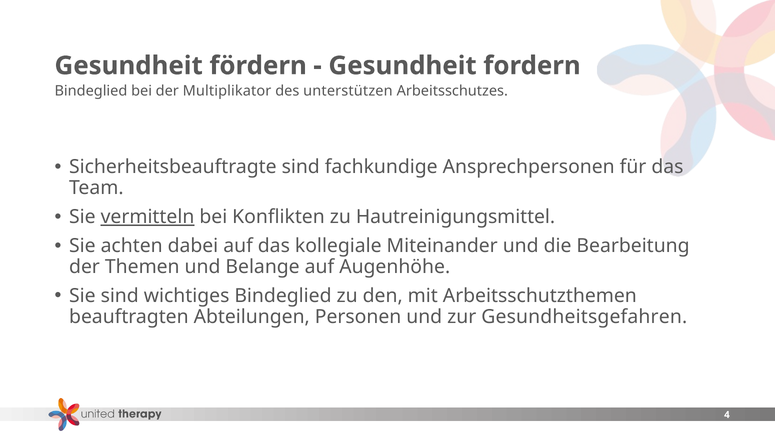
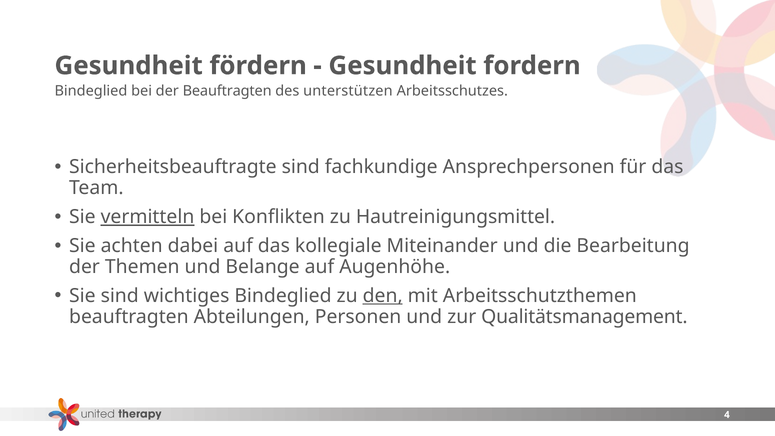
der Multiplikator: Multiplikator -> Beauftragten (227, 91)
den underline: none -> present (383, 296)
Gesundheitsgefahren: Gesundheitsgefahren -> Qualitätsmanagement (584, 317)
